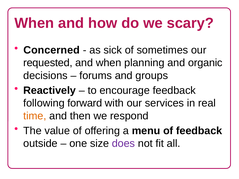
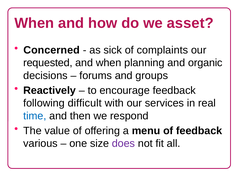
scary: scary -> asset (190, 23)
sometimes: sometimes -> complaints (162, 50)
forward: forward -> difficult (85, 103)
time colour: orange -> blue (35, 116)
outside: outside -> various (40, 144)
